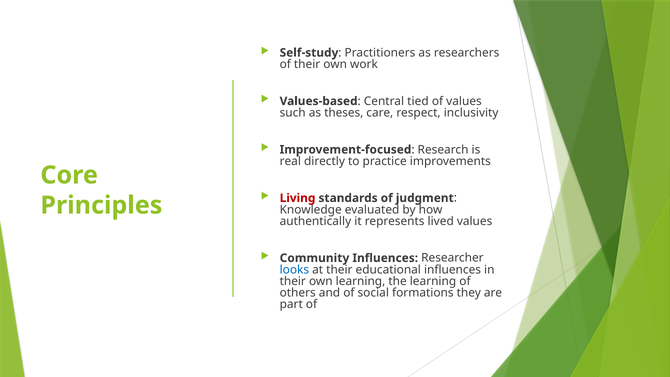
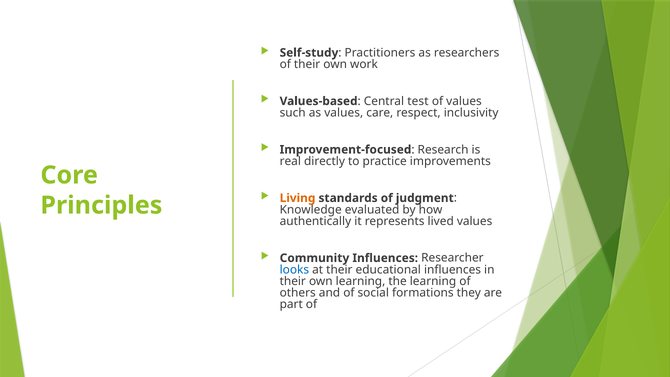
tied: tied -> test (418, 101)
as theses: theses -> values (344, 113)
Living colour: red -> orange (298, 198)
